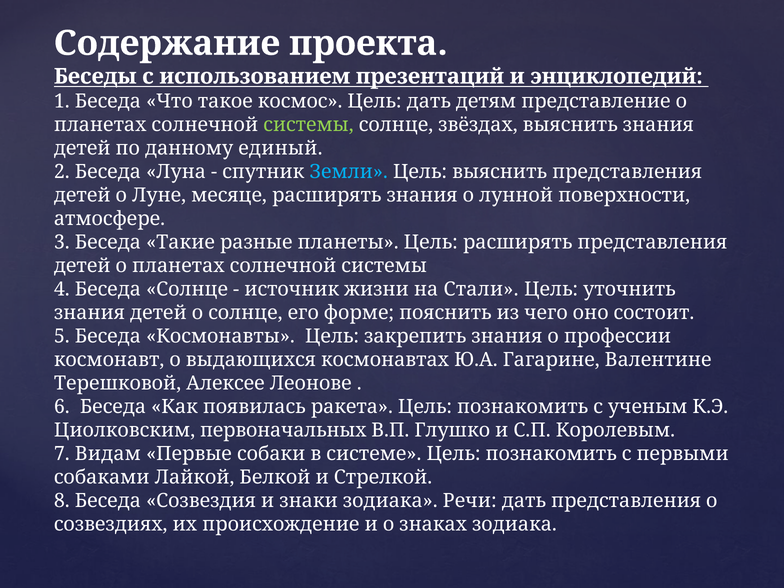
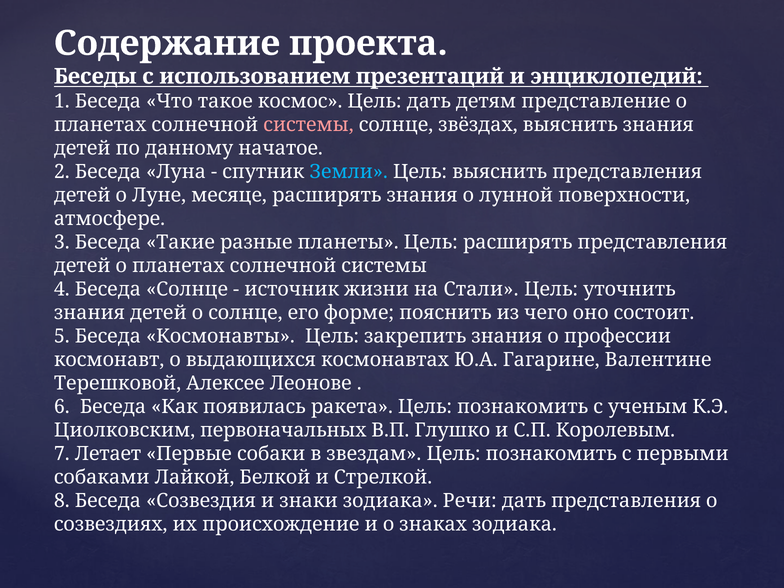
системы colour: light green -> pink (308, 125)
единый: единый -> начатое (281, 148)
Видам: Видам -> Летает (108, 454)
системе: системе -> звездам (374, 454)
